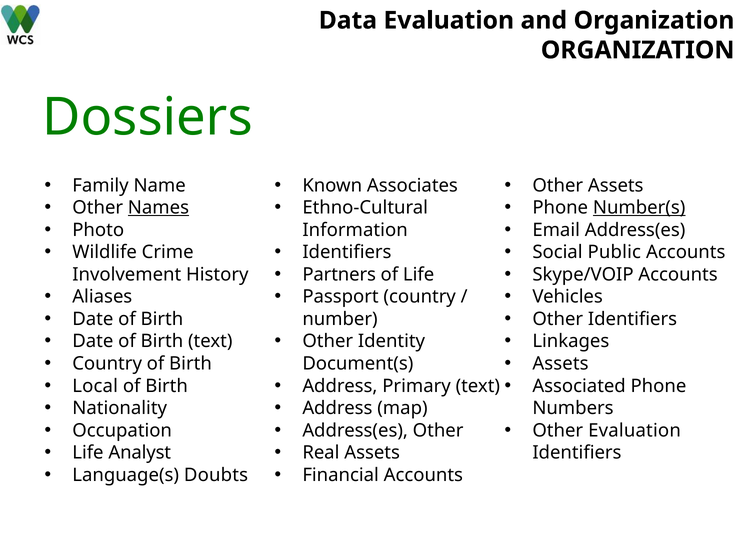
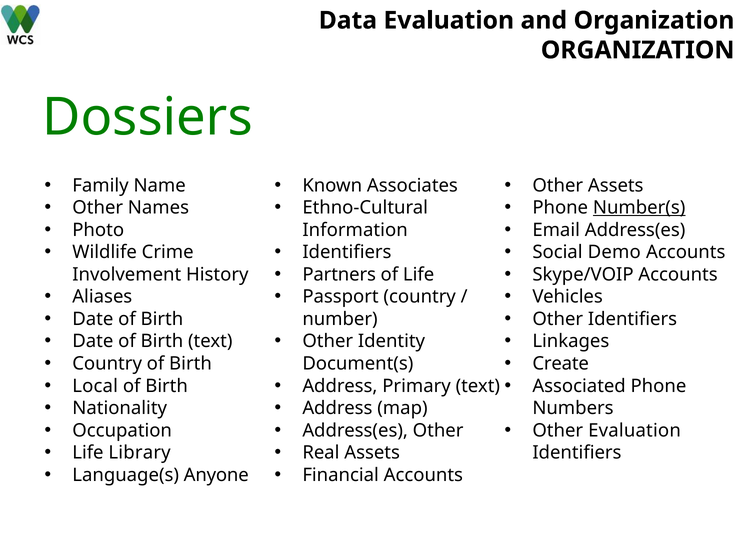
Names underline: present -> none (158, 207)
Public: Public -> Demo (614, 252)
Assets: Assets -> Create (561, 363)
Analyst: Analyst -> Library (140, 452)
Doubts: Doubts -> Anyone (216, 475)
